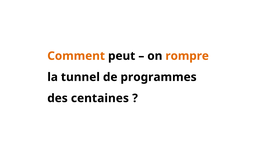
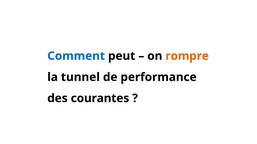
Comment colour: orange -> blue (76, 56)
programmes: programmes -> performance (159, 77)
centaines: centaines -> courantes (100, 99)
